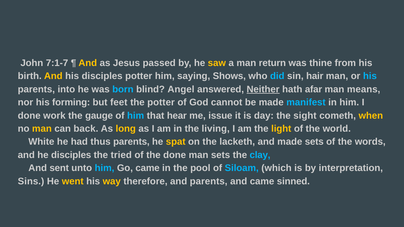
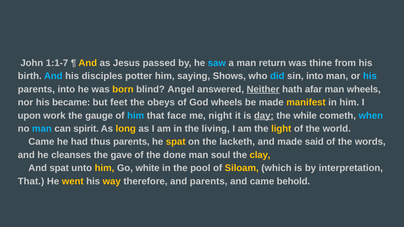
7:1-7: 7:1-7 -> 1:1-7 (57, 63)
saw colour: yellow -> light blue (217, 63)
And colour: yellow -> light blue (53, 76)
sin hair: hair -> into (315, 76)
born colour: light blue -> yellow (123, 89)
man means: means -> wheels (364, 89)
forming: forming -> became (71, 103)
the potter: potter -> obeys (161, 103)
God cannot: cannot -> wheels (227, 103)
manifest colour: light blue -> yellow (306, 103)
done: done -> upon (29, 116)
hear: hear -> face (177, 116)
issue: issue -> night (220, 116)
day underline: none -> present (264, 116)
sight: sight -> while (305, 116)
when colour: yellow -> light blue (371, 116)
man colour: yellow -> light blue (42, 129)
back: back -> spirit (86, 129)
White: White -> Came (41, 142)
made sets: sets -> said (314, 142)
he disciples: disciples -> cleanses (71, 155)
tried: tried -> gave (121, 155)
man sets: sets -> soul (221, 155)
clay colour: light blue -> yellow (260, 155)
And sent: sent -> spat (59, 168)
him colour: light blue -> yellow (105, 168)
Go came: came -> white (148, 168)
Siloam colour: light blue -> yellow (242, 168)
Sins: Sins -> That (31, 181)
sinned: sinned -> behold (293, 181)
